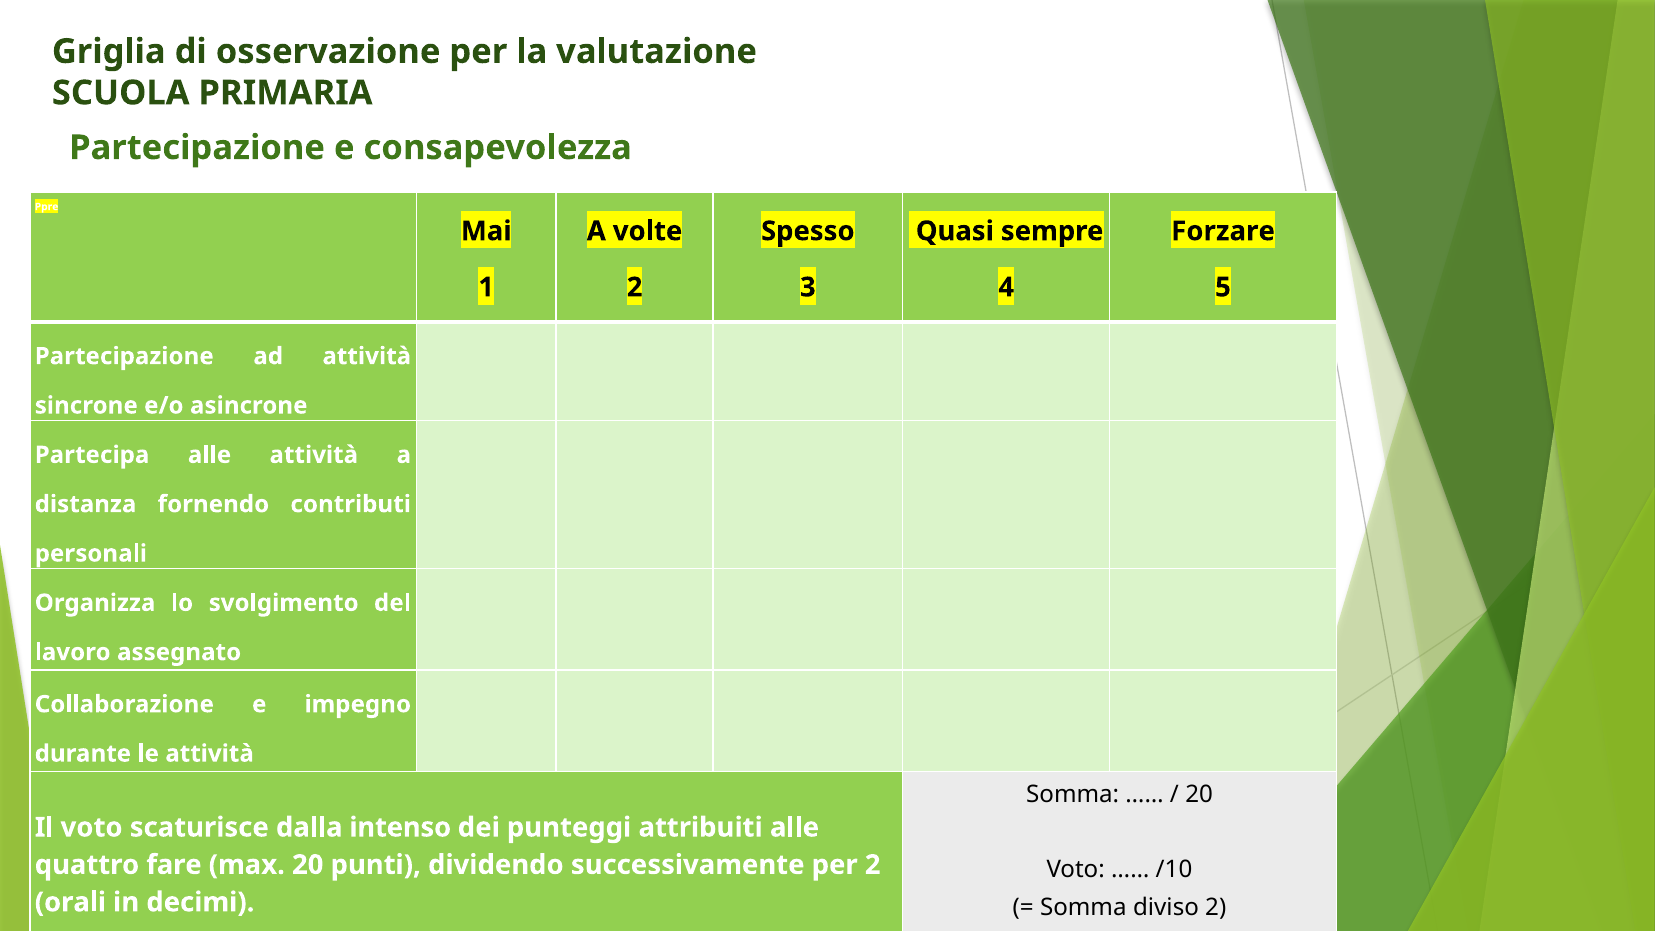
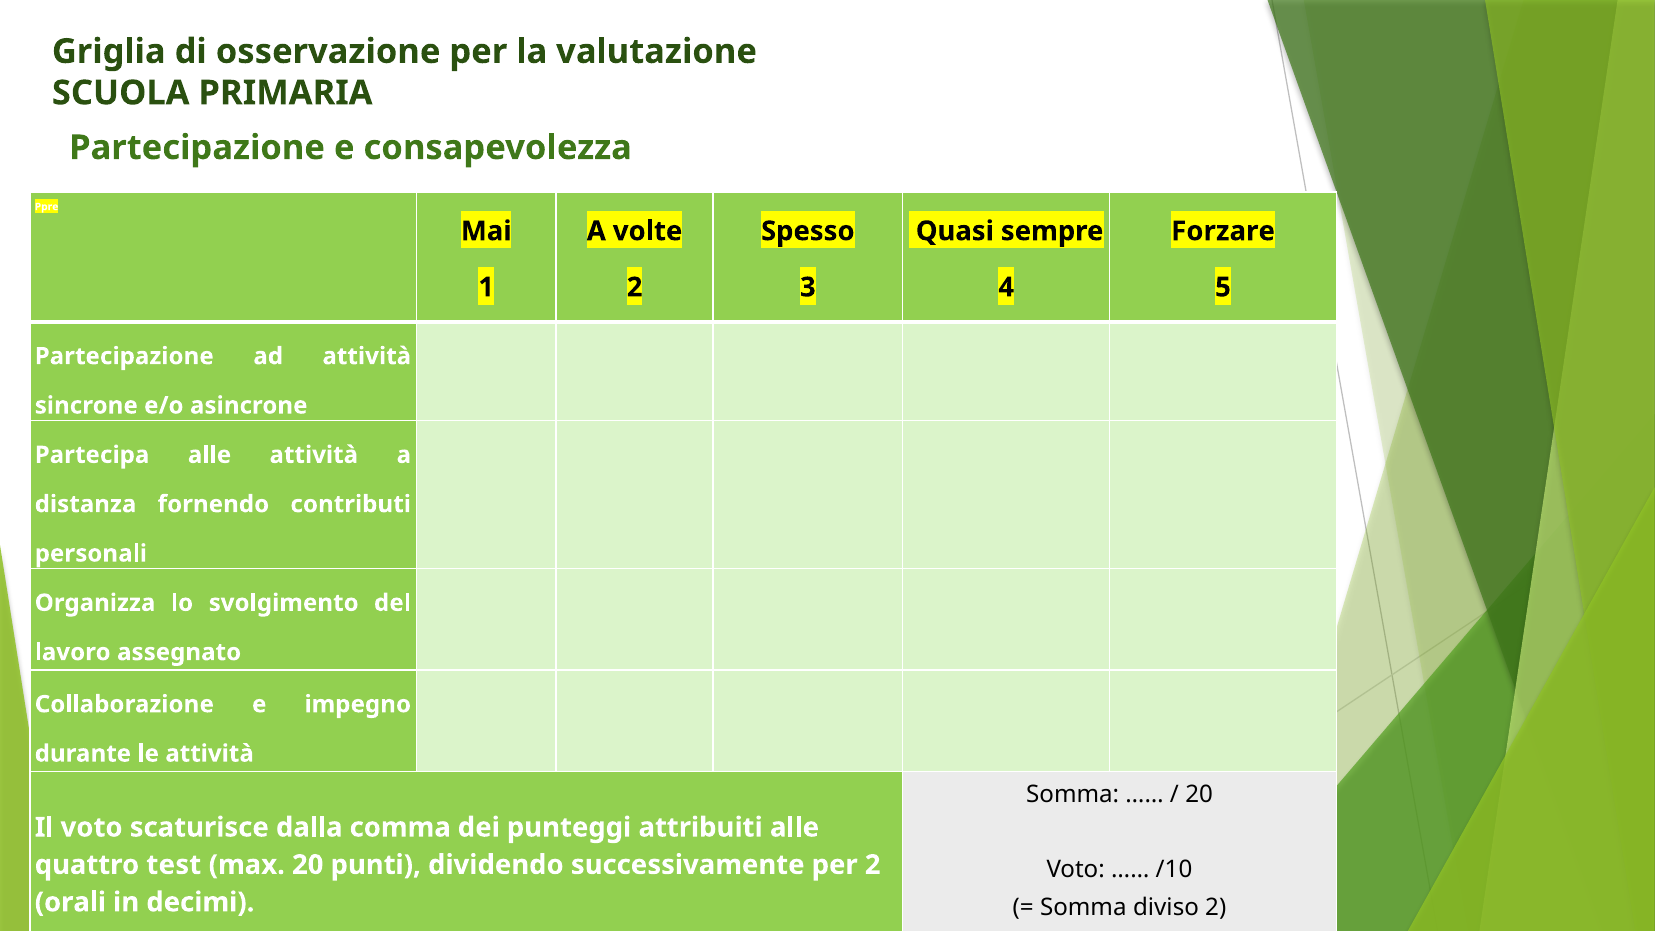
intenso: intenso -> comma (400, 827)
fare: fare -> test (174, 865)
